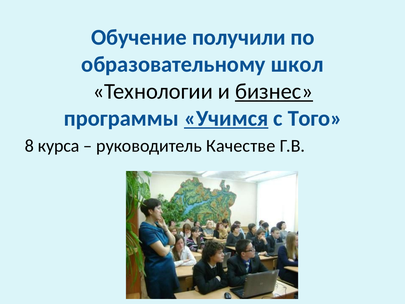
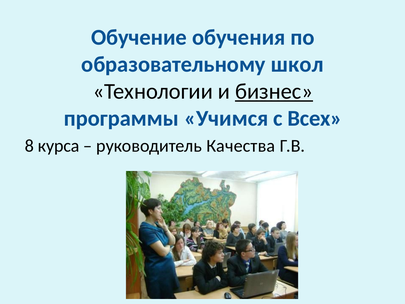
получили: получили -> обучения (239, 37)
Учимся underline: present -> none (226, 118)
Того: Того -> Всех (315, 118)
Качестве: Качестве -> Качества (241, 146)
